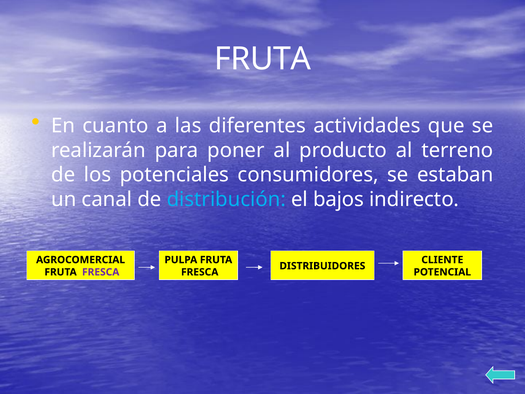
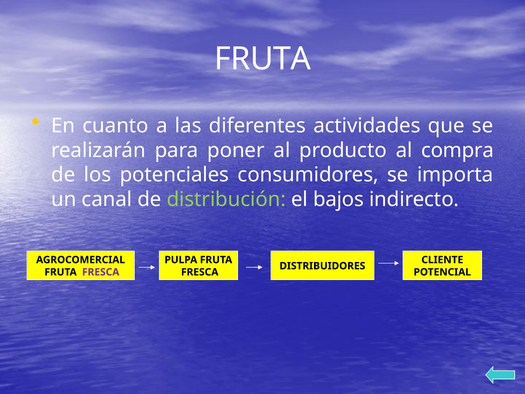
terreno: terreno -> compra (457, 150)
estaban: estaban -> importa (455, 175)
distribución colour: light blue -> light green (226, 199)
